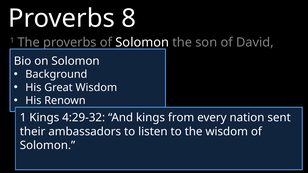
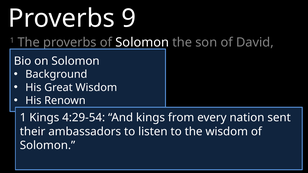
8: 8 -> 9 (129, 18)
4:29-32: 4:29-32 -> 4:29-54 (84, 118)
